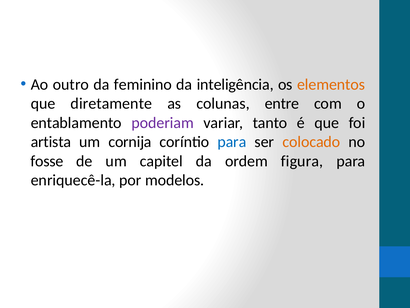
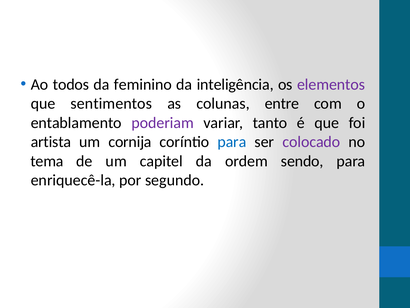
outro: outro -> todos (71, 84)
elementos colour: orange -> purple (331, 84)
diretamente: diretamente -> sentimentos (111, 104)
colocado colour: orange -> purple (311, 142)
fosse: fosse -> tema (47, 161)
figura: figura -> sendo (302, 161)
modelos: modelos -> segundo (175, 180)
